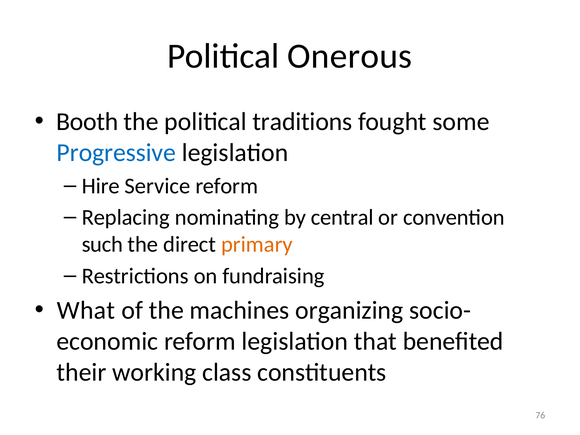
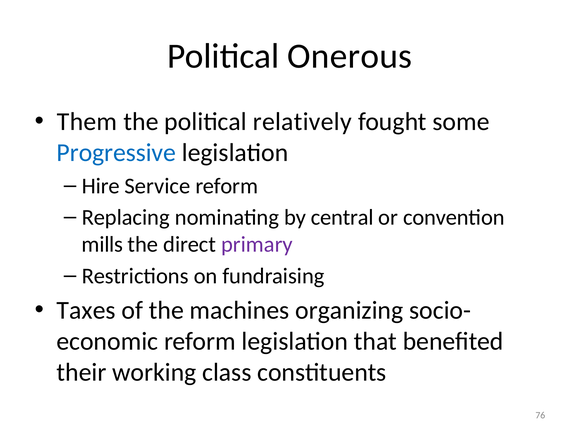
Booth: Booth -> Them (87, 122)
traditions: traditions -> relatively (302, 122)
such: such -> mills (102, 244)
primary colour: orange -> purple (257, 244)
What: What -> Taxes (86, 310)
